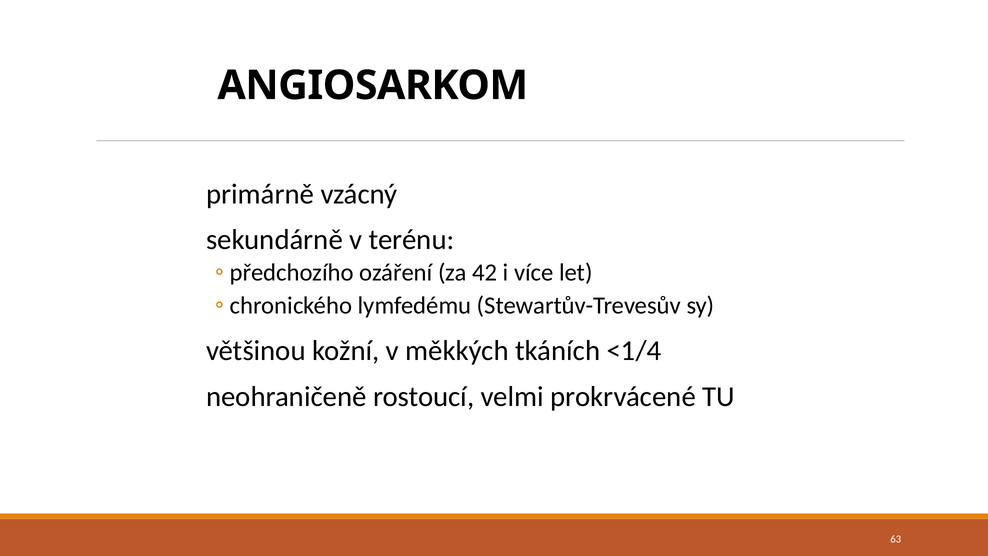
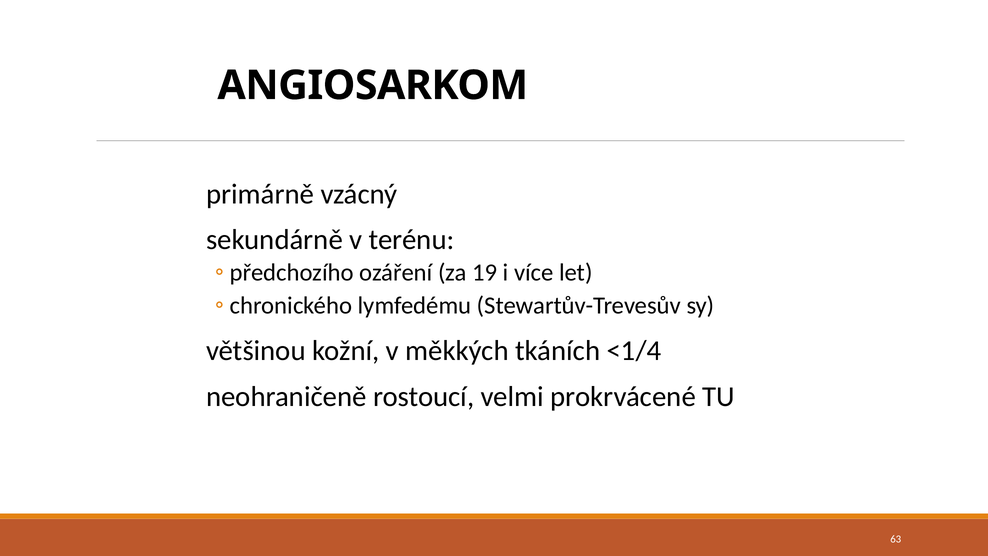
42: 42 -> 19 (485, 273)
